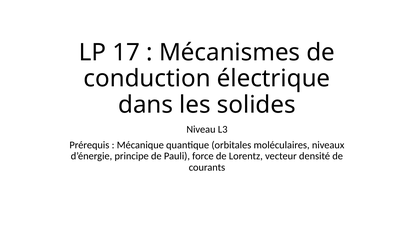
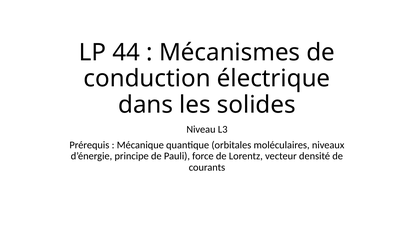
17: 17 -> 44 (126, 53)
